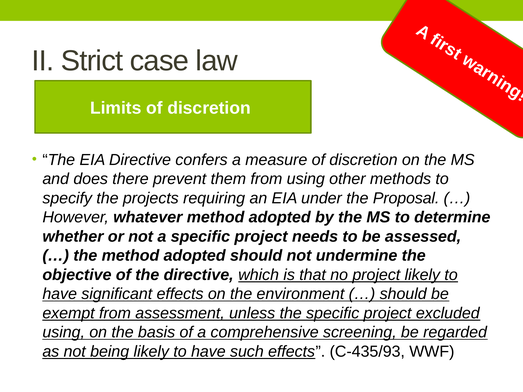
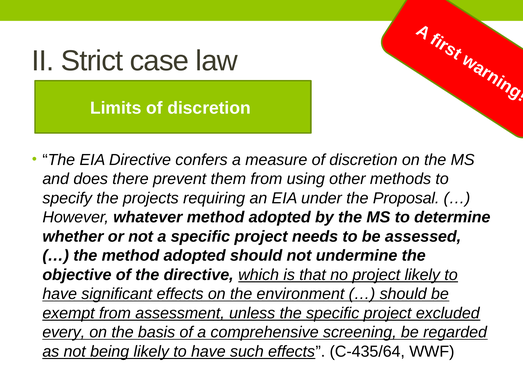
using: using -> every (64, 333)
C-435/93: C-435/93 -> C-435/64 (367, 352)
